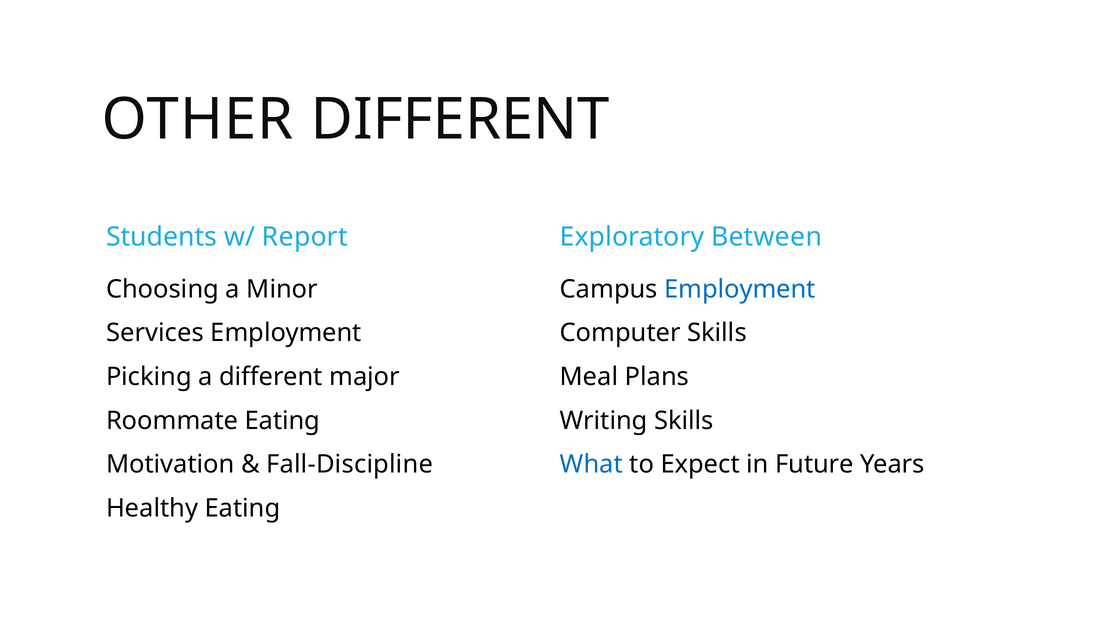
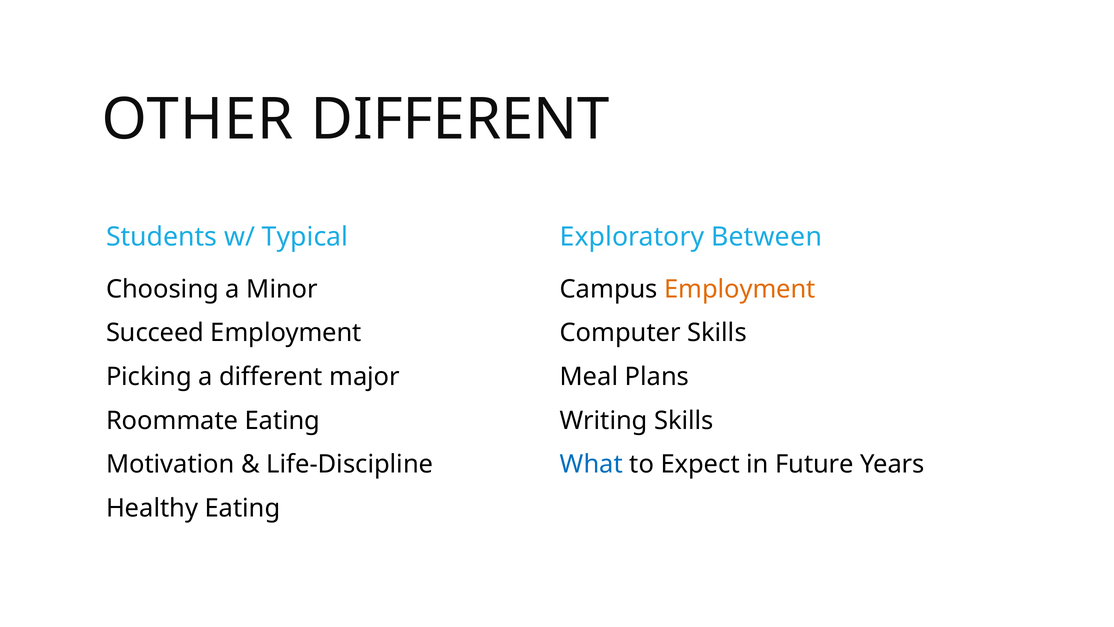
Report: Report -> Typical (305, 237)
Employment colour: blue -> orange (740, 289)
Services: Services -> Succeed (155, 333)
Fall-Discipline: Fall-Discipline -> Life-Discipline (350, 464)
